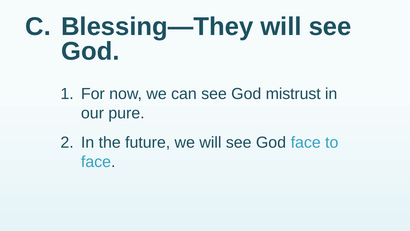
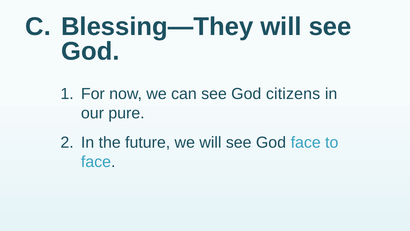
mistrust: mistrust -> citizens (293, 94)
